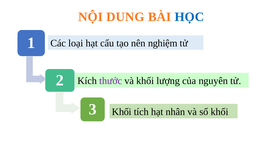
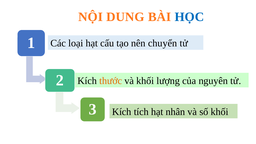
nghiệm: nghiệm -> chuyển (163, 43)
thước colour: purple -> orange (111, 81)
Khối: Khối -> Kích (122, 112)
